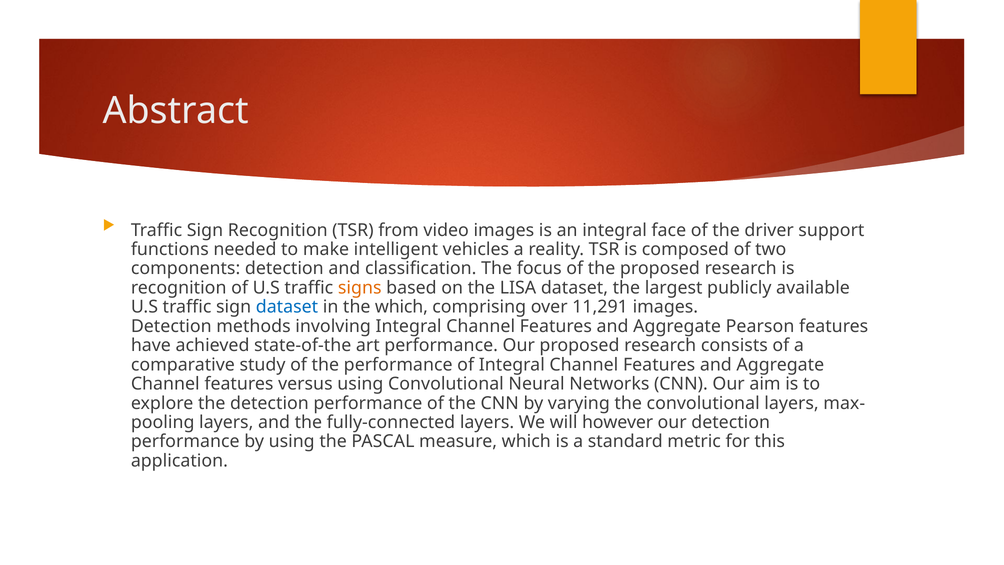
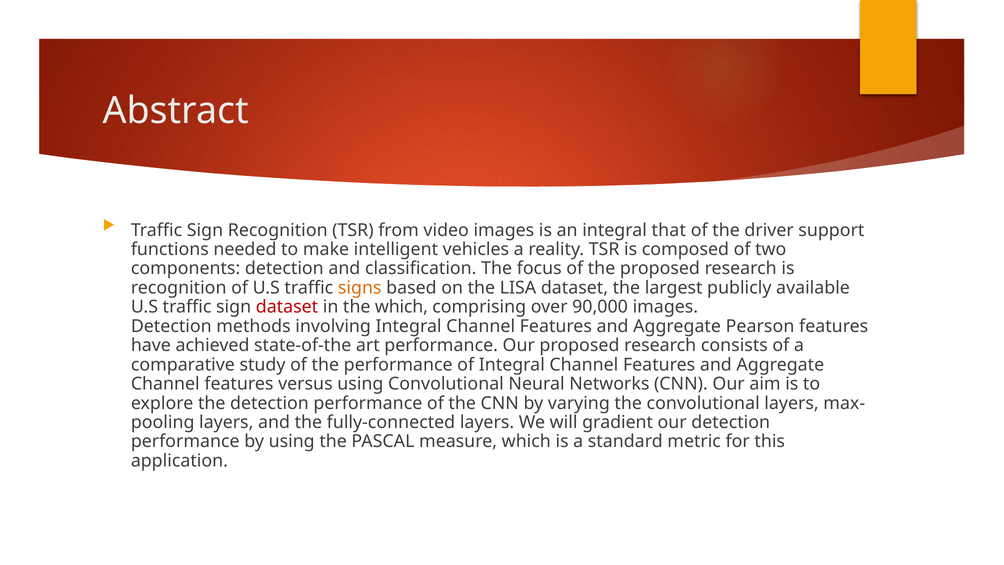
face: face -> that (669, 230)
dataset colour: blue -> red (287, 307)
11,291: 11,291 -> 90,000 (600, 307)
however: however -> gradient (618, 422)
